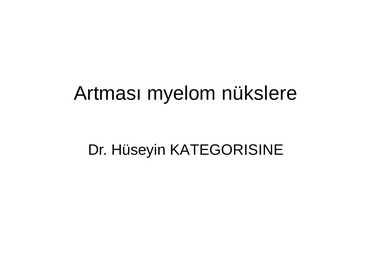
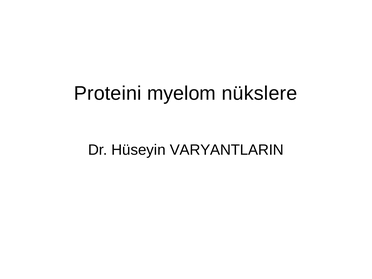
Artması: Artması -> Proteini (108, 93)
KATEGORISINE: KATEGORISINE -> VARYANTLARIN (227, 150)
